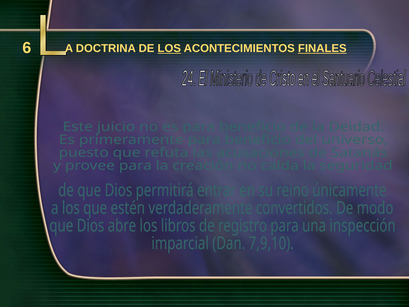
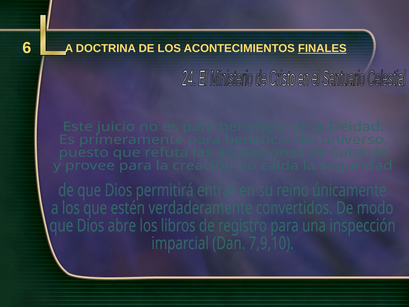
LOS underline: present -> none (169, 48)
